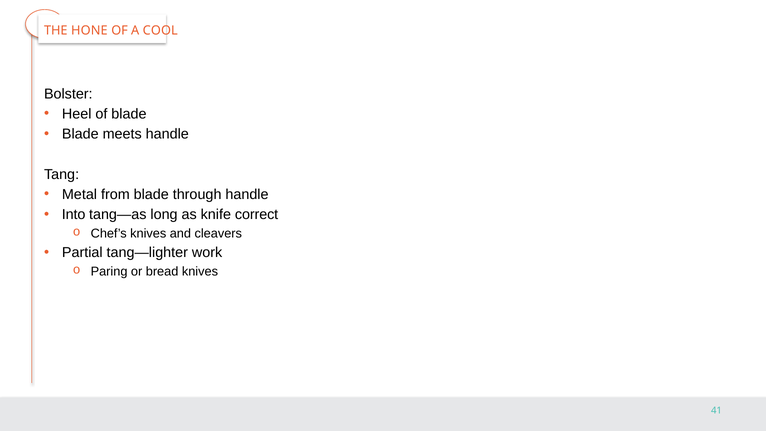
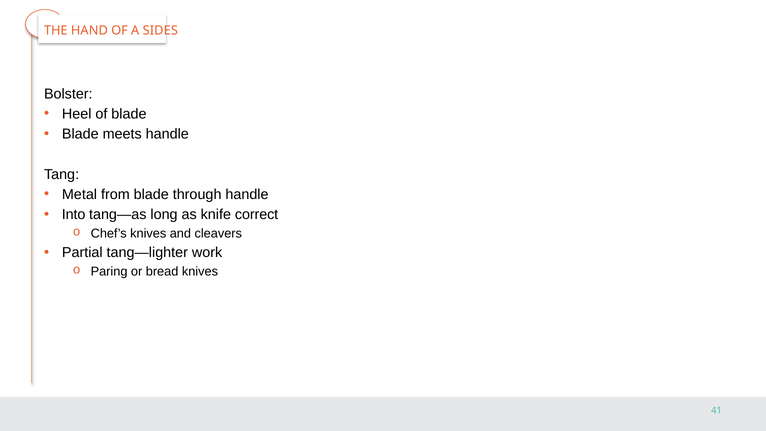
HONE: HONE -> HAND (89, 31)
COOL: COOL -> SIDES (160, 31)
